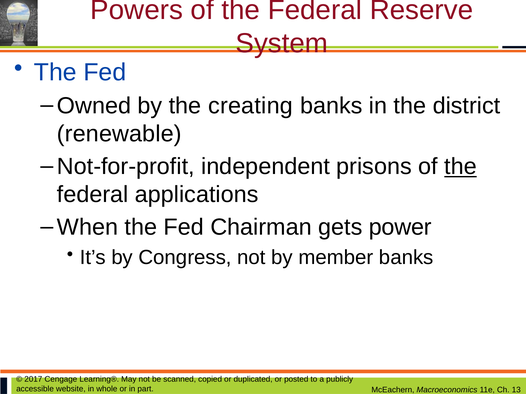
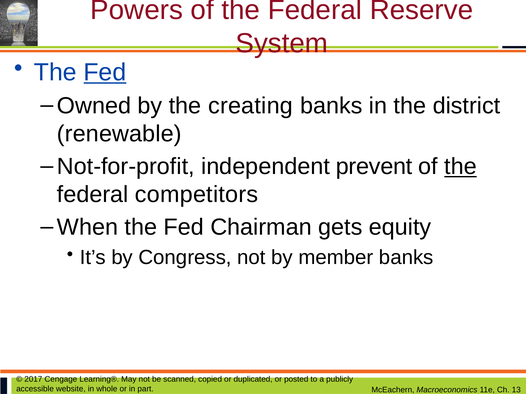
Fed underline: none -> present (105, 72)
prisons: prisons -> prevent (374, 167)
applications: applications -> competitors (197, 195)
power: power -> equity (400, 228)
